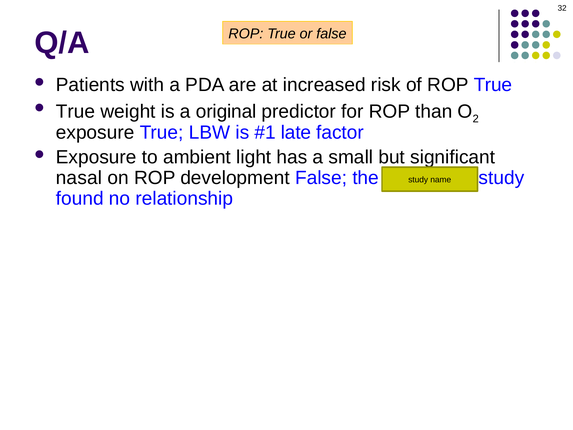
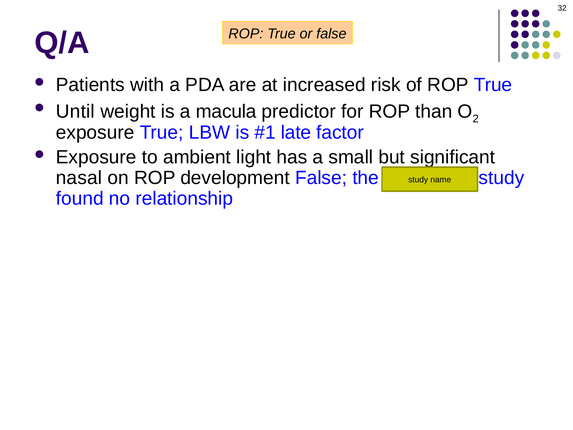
True: True -> Until (75, 111)
original: original -> macula (226, 111)
